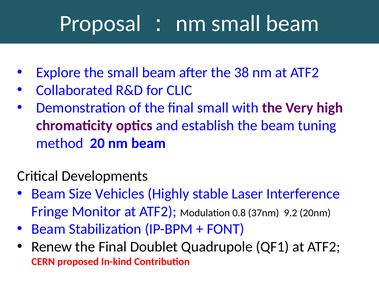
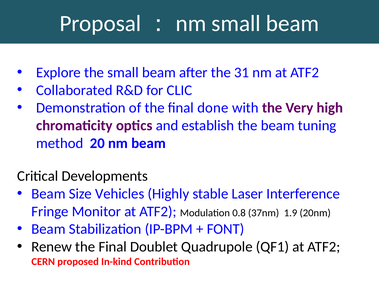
38: 38 -> 31 (242, 73)
final small: small -> done (213, 108)
9.2: 9.2 -> 1.9 (291, 213)
